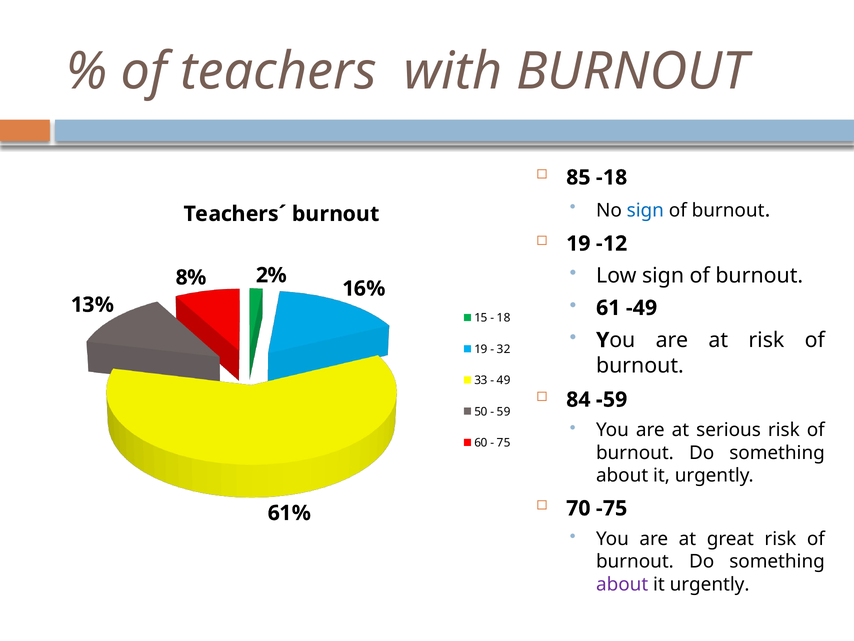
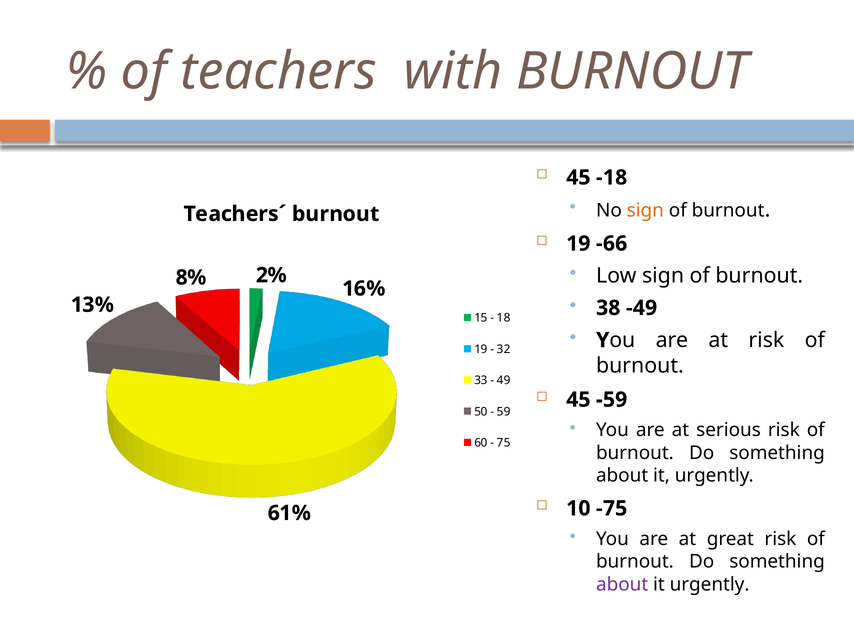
85: 85 -> 45 (578, 177)
sign colour: blue -> orange (645, 210)
-12: -12 -> -66 (612, 243)
61: 61 -> 38 (608, 308)
84: 84 -> 45 (578, 399)
70: 70 -> 10 (578, 508)
